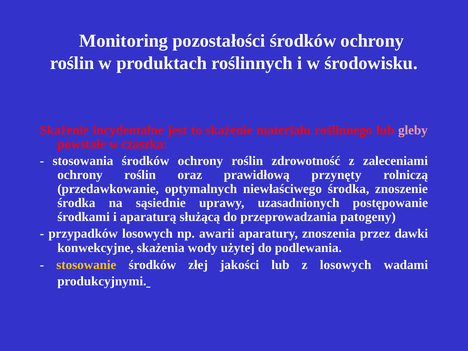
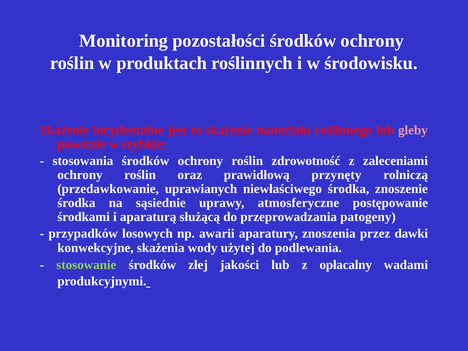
czaszka: czaszka -> szybkie (144, 144)
optymalnych: optymalnych -> uprawianych (201, 189)
uzasadnionych: uzasadnionych -> atmosferyczne (298, 203)
stosowanie colour: yellow -> light green (86, 265)
z losowych: losowych -> opłacalny (346, 265)
